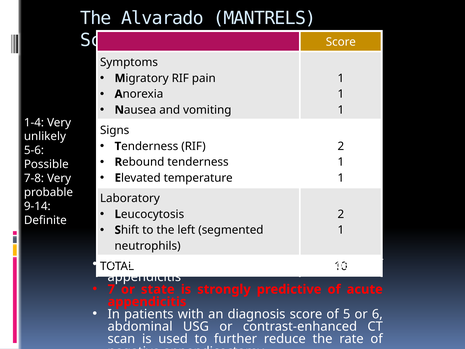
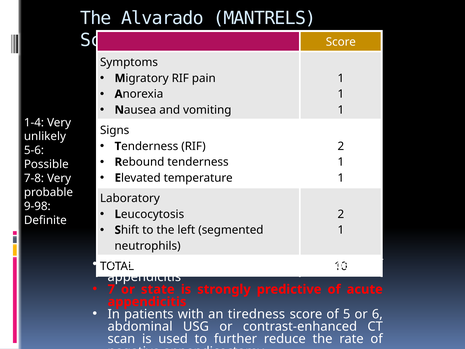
9-14: 9-14 -> 9-98 (37, 206)
an diagnosis: diagnosis -> tiredness (256, 314)
